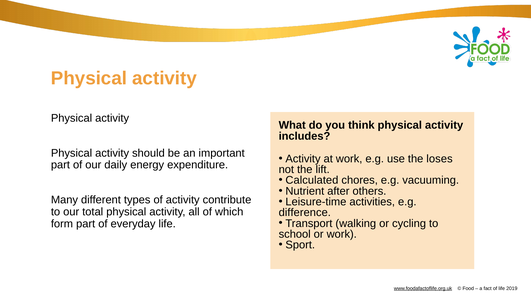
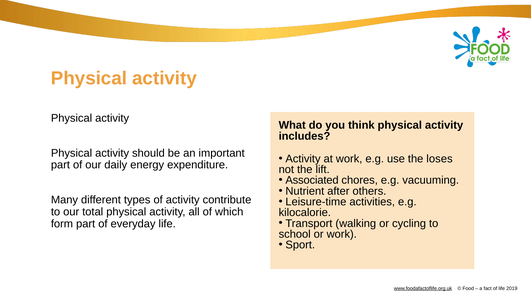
Calculated: Calculated -> Associated (312, 180)
difference: difference -> kilocalorie (305, 212)
